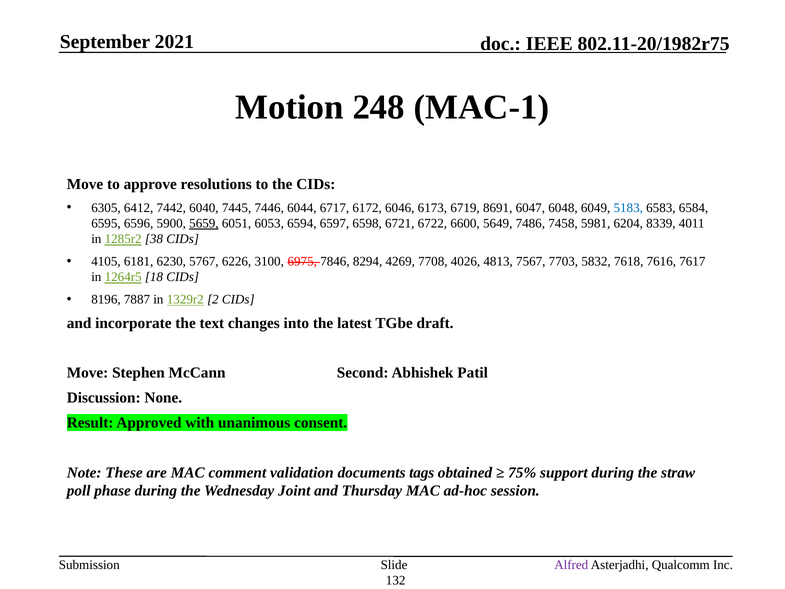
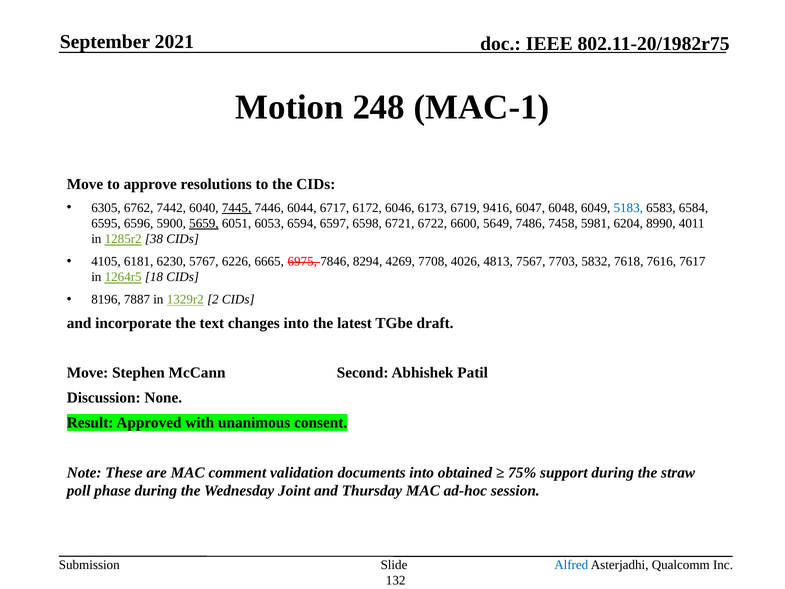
6412: 6412 -> 6762 (139, 208)
7445 underline: none -> present (237, 208)
8691: 8691 -> 9416 (498, 208)
8339: 8339 -> 8990 (661, 223)
3100: 3100 -> 6665 (269, 261)
documents tags: tags -> into (422, 472)
Alfred colour: purple -> blue (571, 565)
